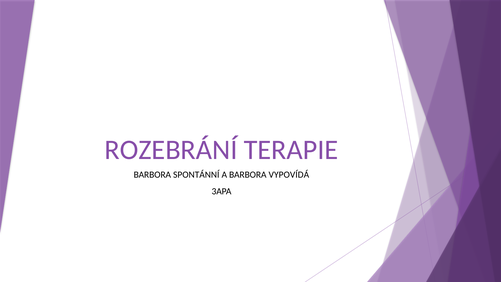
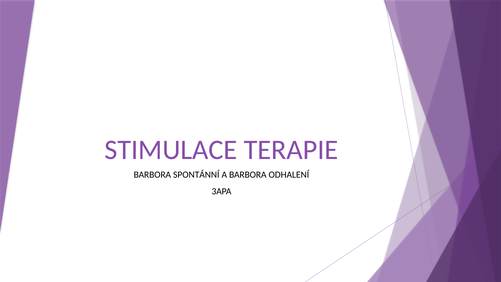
ROZEBRÁNÍ: ROZEBRÁNÍ -> STIMULACE (171, 150)
VYPOVÍDÁ: VYPOVÍDÁ -> ODHALENÍ (289, 175)
